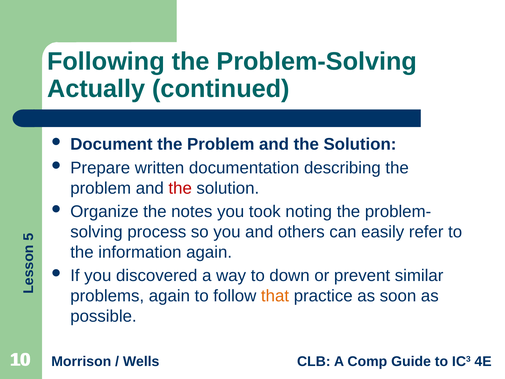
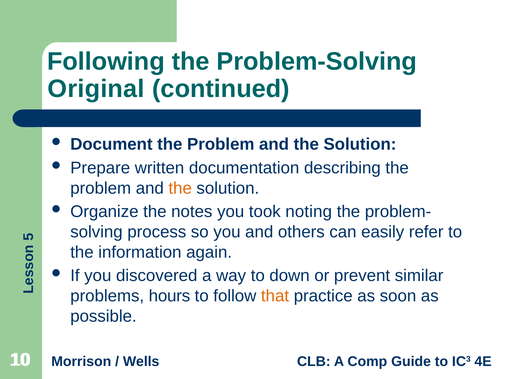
Actually: Actually -> Original (96, 89)
the colour: red -> orange (180, 188)
problems again: again -> hours (169, 296)
